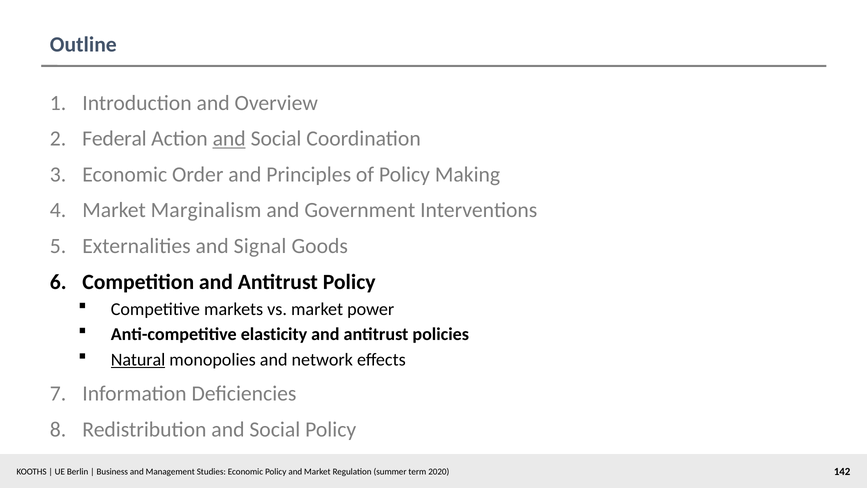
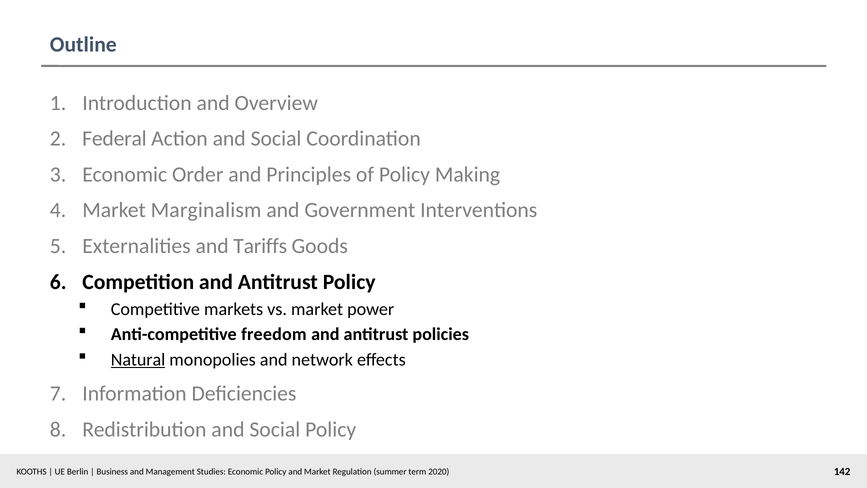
and underline: present -> none (229, 139)
Signal: Signal -> Tariffs (260, 246)
elasticity: elasticity -> freedom (274, 334)
